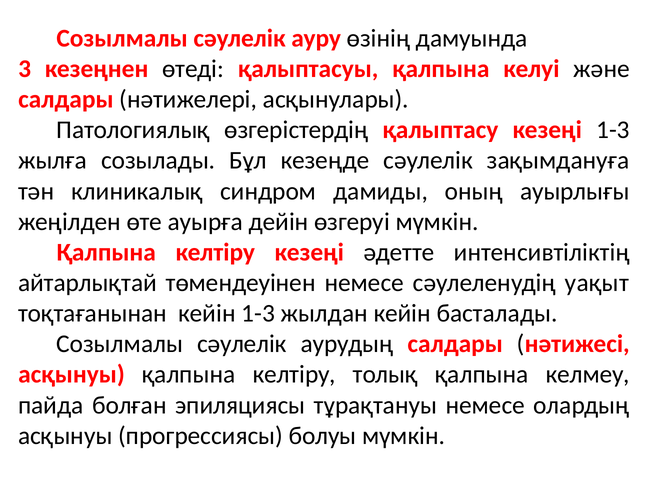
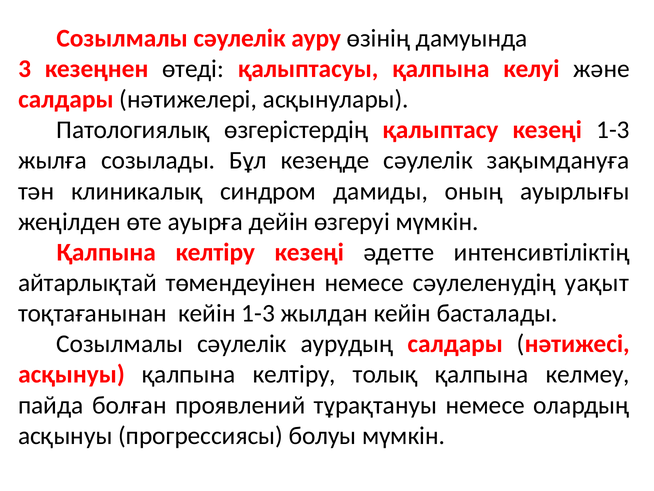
эпиляциясы: эпиляциясы -> проявлений (240, 405)
